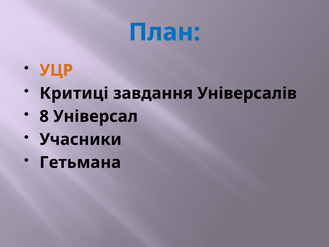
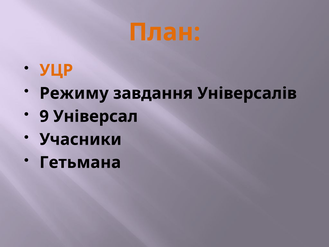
План colour: blue -> orange (164, 32)
Критиці: Критиці -> Режиму (74, 93)
8: 8 -> 9 (44, 116)
